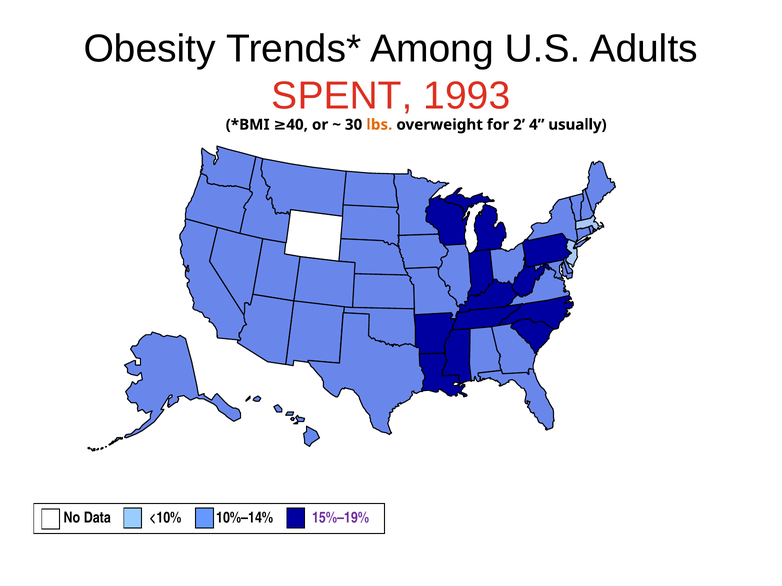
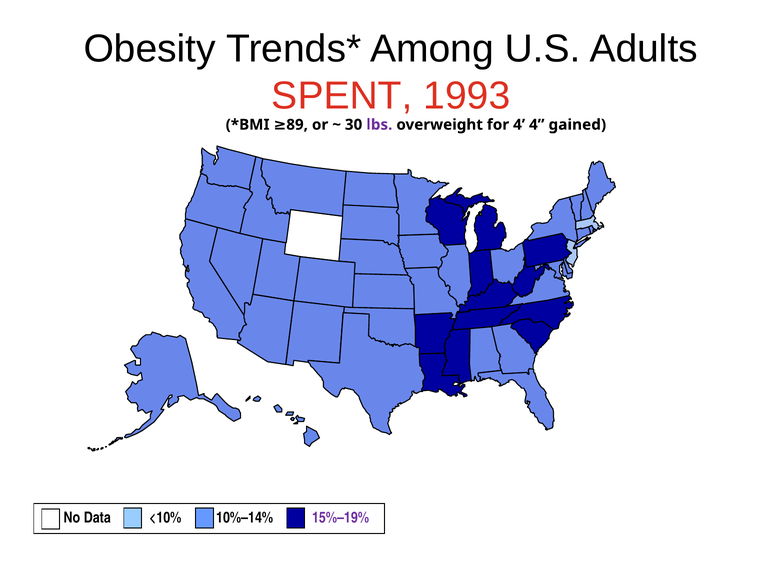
40: 40 -> 89 (297, 125)
lbs colour: orange -> purple (379, 125)
for 2: 2 -> 4 (519, 125)
usually: usually -> gained (577, 125)
